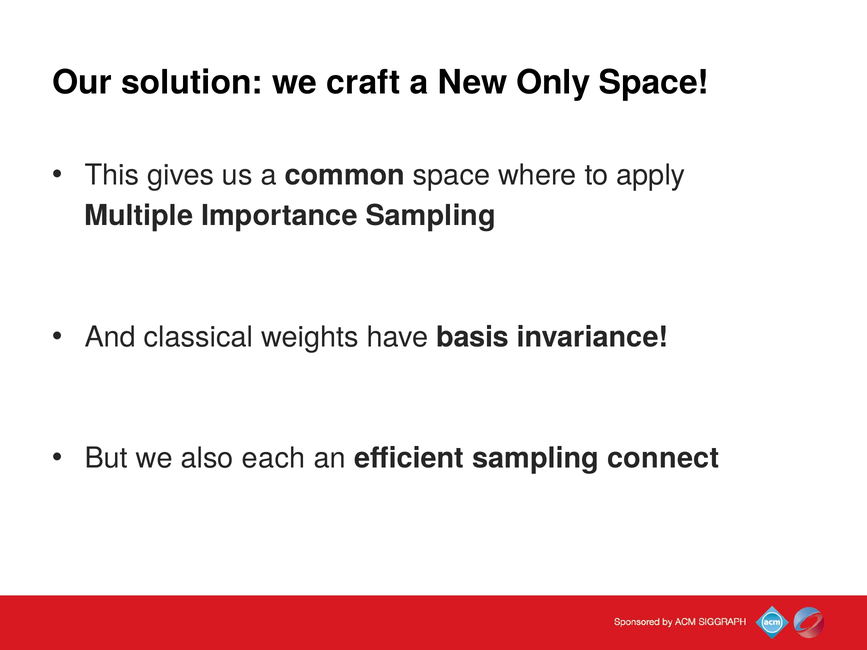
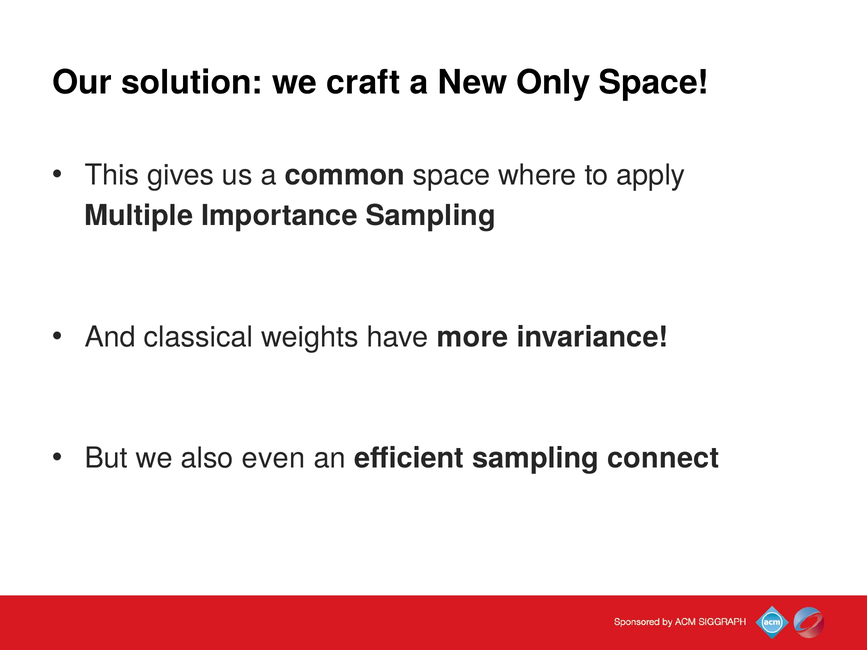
basis: basis -> more (472, 337)
each: each -> even (274, 459)
